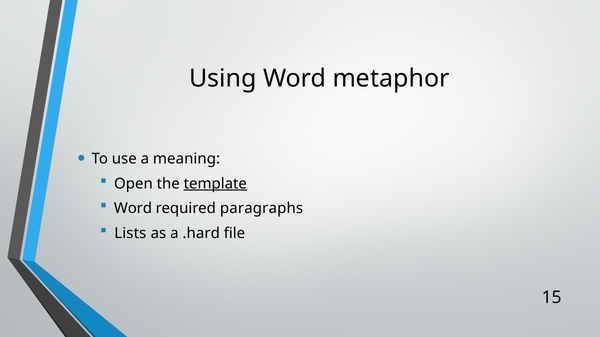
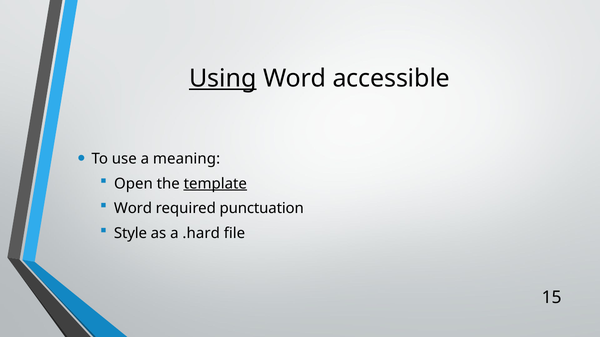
Using underline: none -> present (223, 79)
metaphor: metaphor -> accessible (391, 79)
paragraphs: paragraphs -> punctuation (262, 209)
Lists: Lists -> Style (131, 233)
